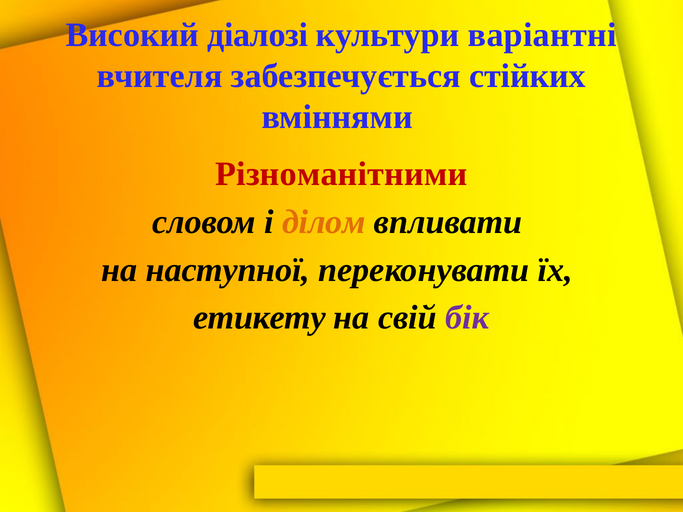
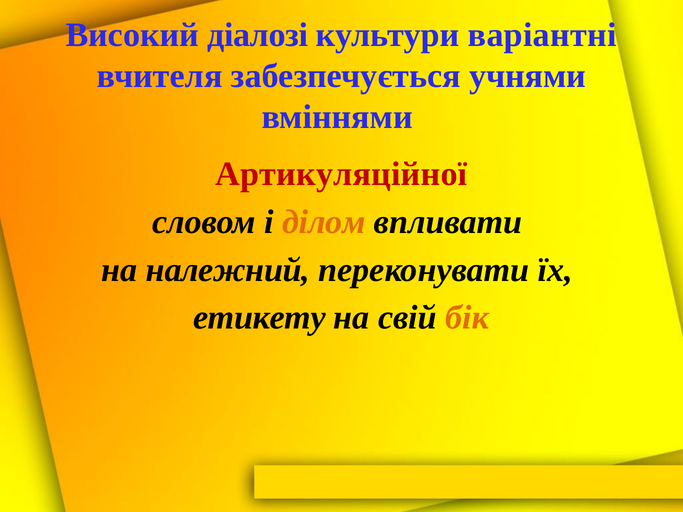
стійких: стійких -> учнями (528, 76)
Різноманітними: Різноманітними -> Артикуляційної (341, 174)
наступної: наступної -> належний (228, 270)
бік colour: purple -> orange (467, 318)
